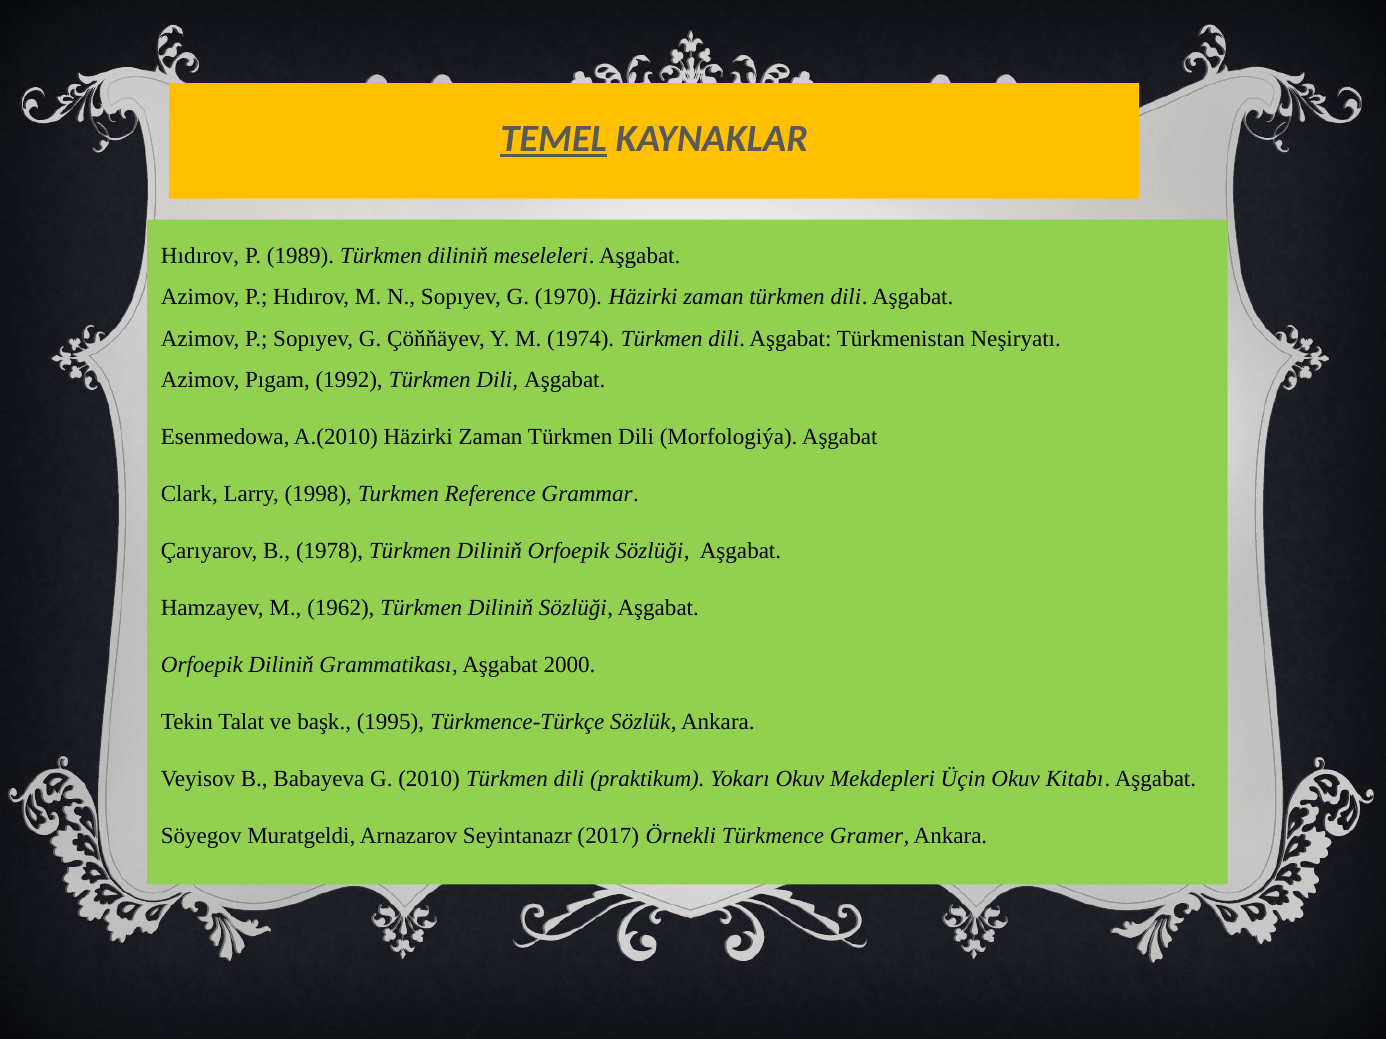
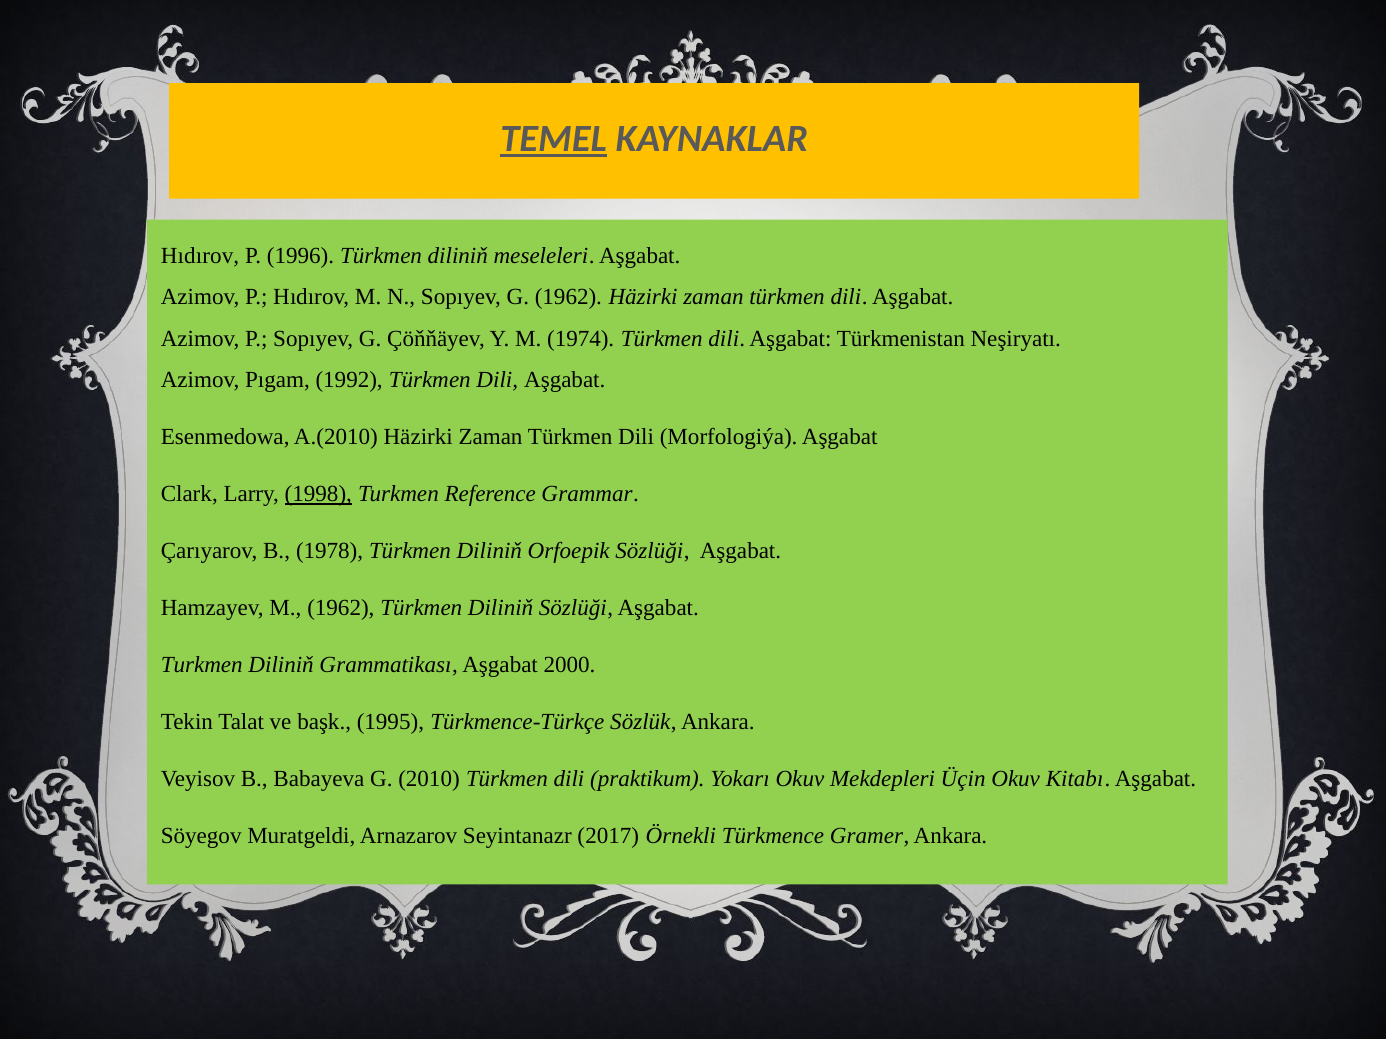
1989: 1989 -> 1996 (300, 256)
G 1970: 1970 -> 1962 (568, 297)
1998 underline: none -> present (318, 494)
Orfoepik: Orfoepik -> Turkmen (202, 665)
